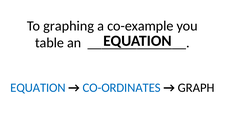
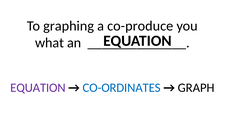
co-example: co-example -> co-produce (140, 26)
table: table -> what (49, 43)
EQUATION colour: blue -> purple (38, 88)
